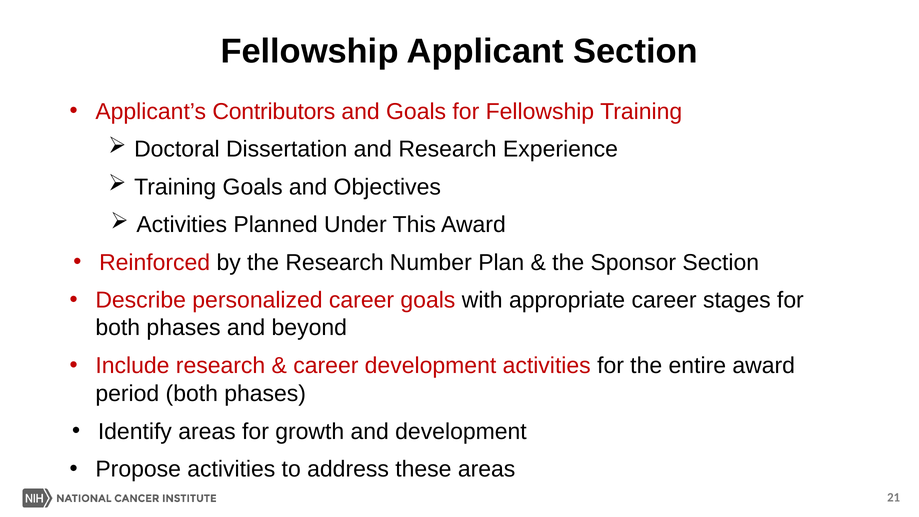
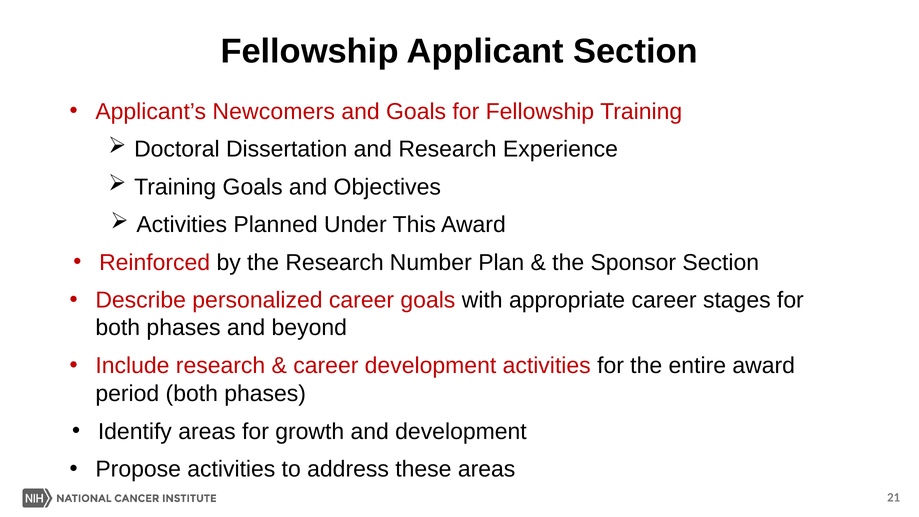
Contributors: Contributors -> Newcomers (274, 112)
